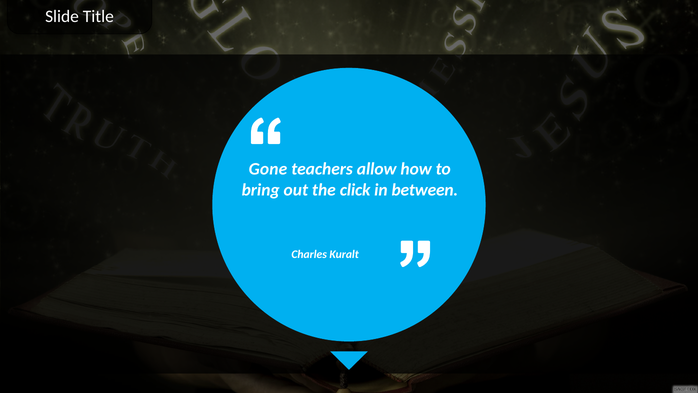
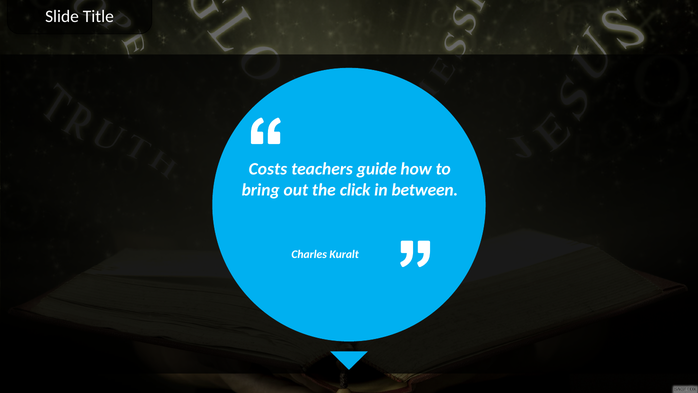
Gone: Gone -> Costs (268, 169)
allow: allow -> guide (377, 169)
